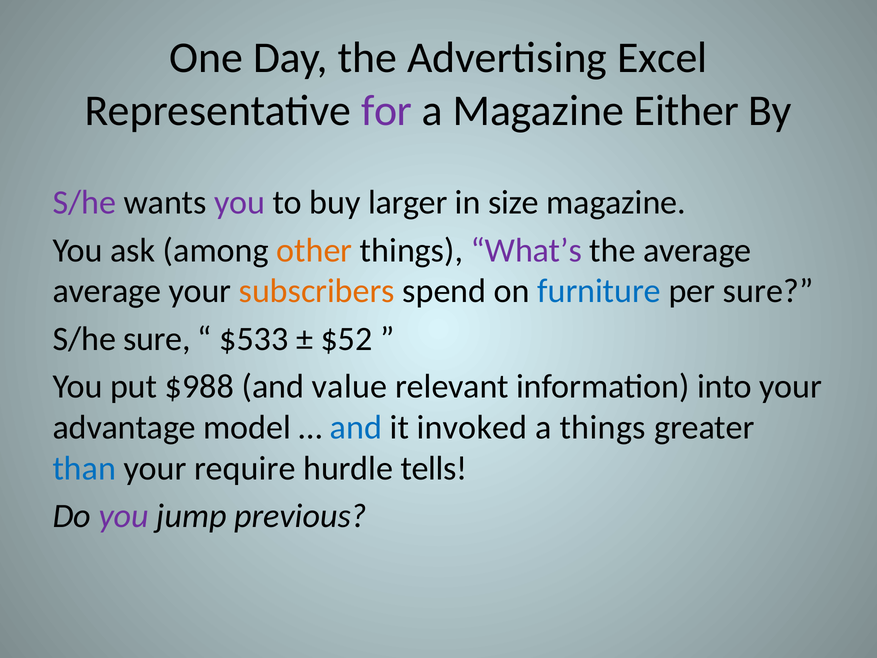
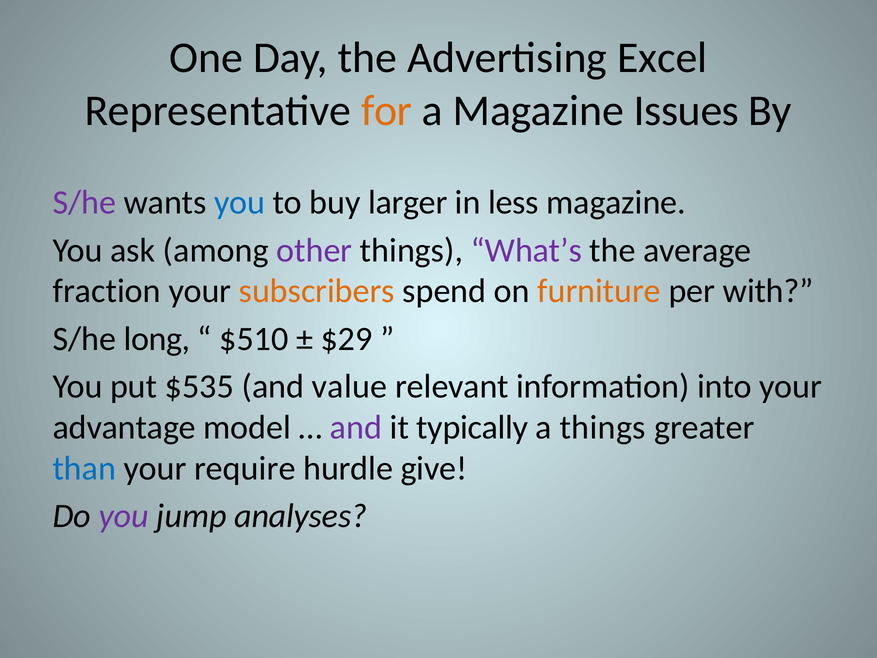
for colour: purple -> orange (387, 111)
Either: Either -> Issues (686, 111)
you colour: purple -> blue (240, 203)
size: size -> less (513, 203)
other colour: orange -> purple (314, 250)
average: average -> fraction (107, 291)
furniture colour: blue -> orange (599, 291)
per sure: sure -> with (768, 291)
S/he sure: sure -> long (157, 339)
$533: $533 -> $510 (254, 339)
$52: $52 -> $29 (347, 339)
$988: $988 -> $535 (199, 386)
and colour: blue -> purple (356, 427)
invoked: invoked -> typically (472, 427)
tells: tells -> give (434, 468)
previous: previous -> analyses (301, 516)
